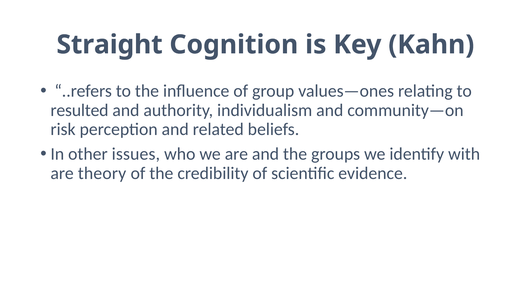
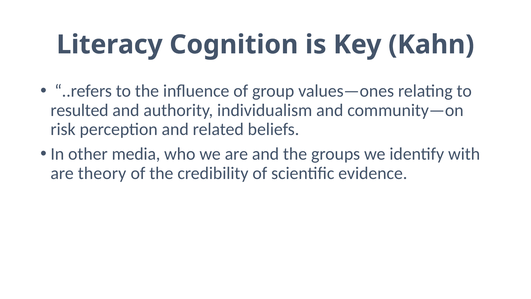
Straight: Straight -> Literacy (110, 45)
issues: issues -> media (136, 154)
